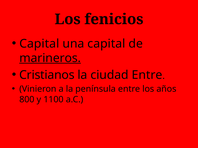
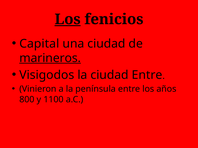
Los underline: none -> present (68, 19)
una capital: capital -> ciudad (106, 44)
Cristianos: Cristianos -> Visigodos (47, 75)
